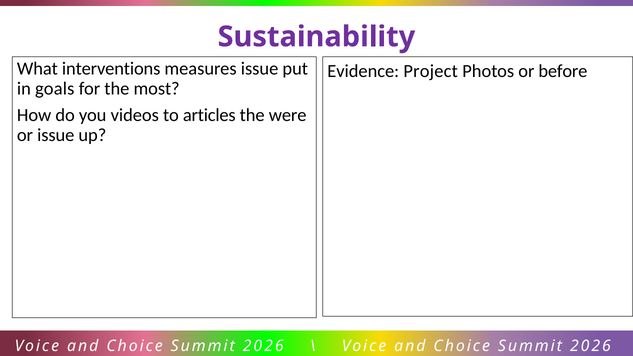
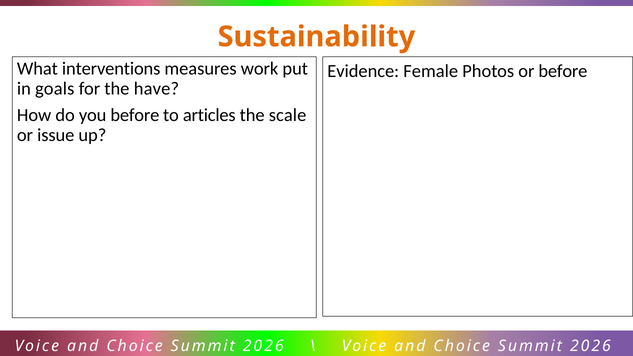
Sustainability colour: purple -> orange (316, 37)
measures issue: issue -> work (260, 69)
Project: Project -> Female (431, 71)
most: most -> have (156, 89)
you videos: videos -> before (135, 115)
were: were -> scale (288, 115)
